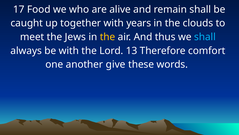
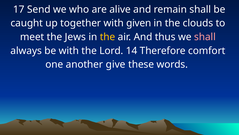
Food: Food -> Send (39, 9)
years: years -> given (139, 23)
shall colour: light blue -> pink (205, 37)
13: 13 -> 14 (132, 51)
